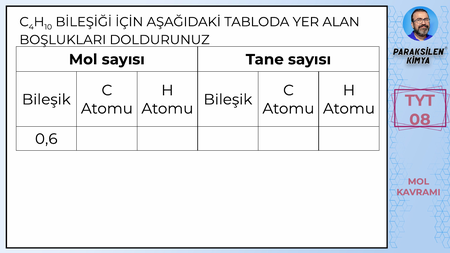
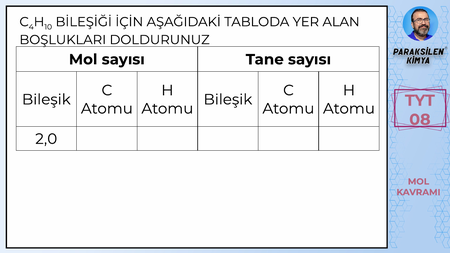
0,6: 0,6 -> 2,0 (46, 139)
